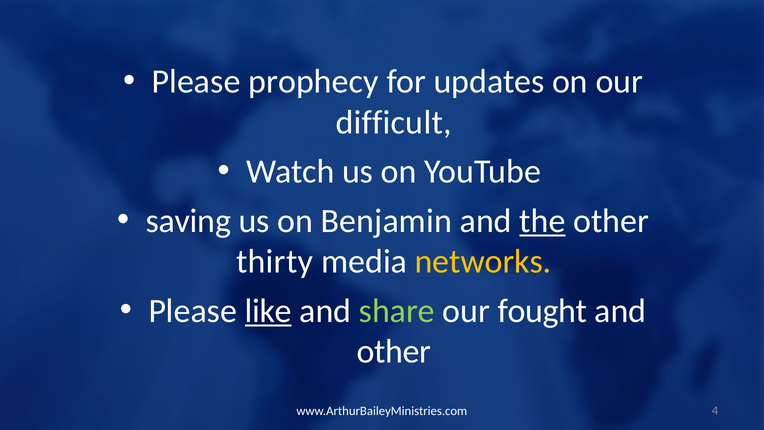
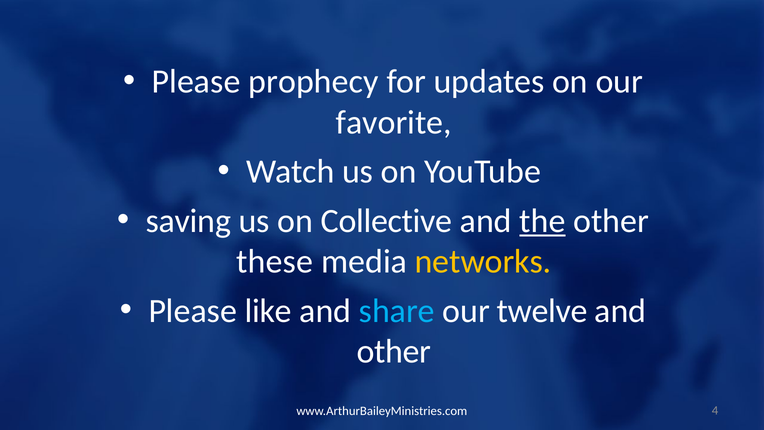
difficult: difficult -> favorite (394, 122)
Benjamin: Benjamin -> Collective (387, 221)
thirty: thirty -> these (275, 261)
like underline: present -> none (268, 311)
share colour: light green -> light blue (397, 311)
fought: fought -> twelve (542, 311)
